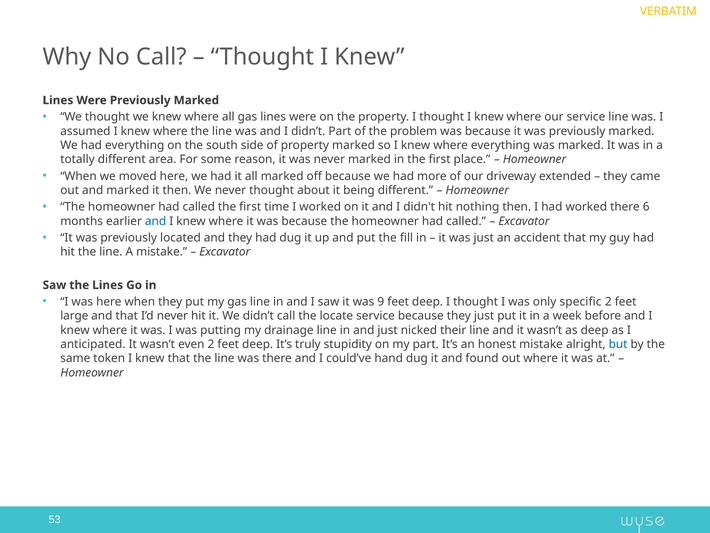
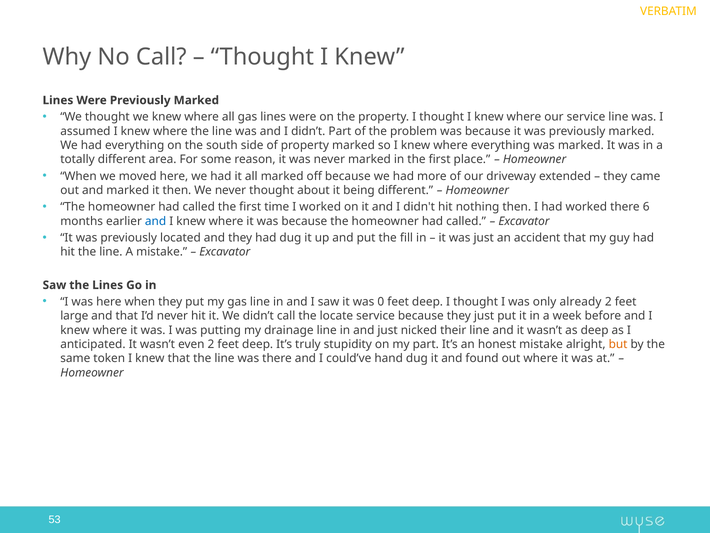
9: 9 -> 0 (381, 301)
specific: specific -> already (581, 301)
but colour: blue -> orange (618, 344)
